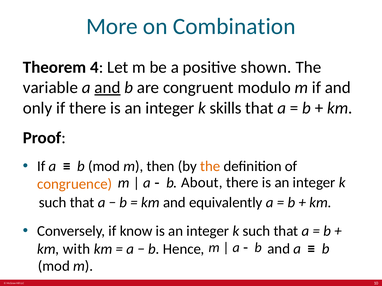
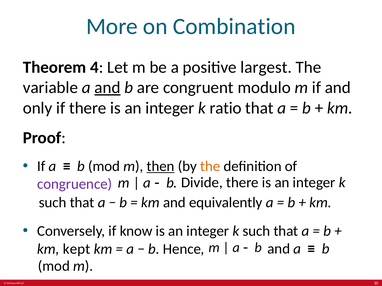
shown: shown -> largest (266, 67)
skills: skills -> ratio (226, 108)
then underline: none -> present (161, 167)
About: About -> Divide (202, 183)
congruence colour: orange -> purple (75, 184)
with: with -> kept (77, 249)
